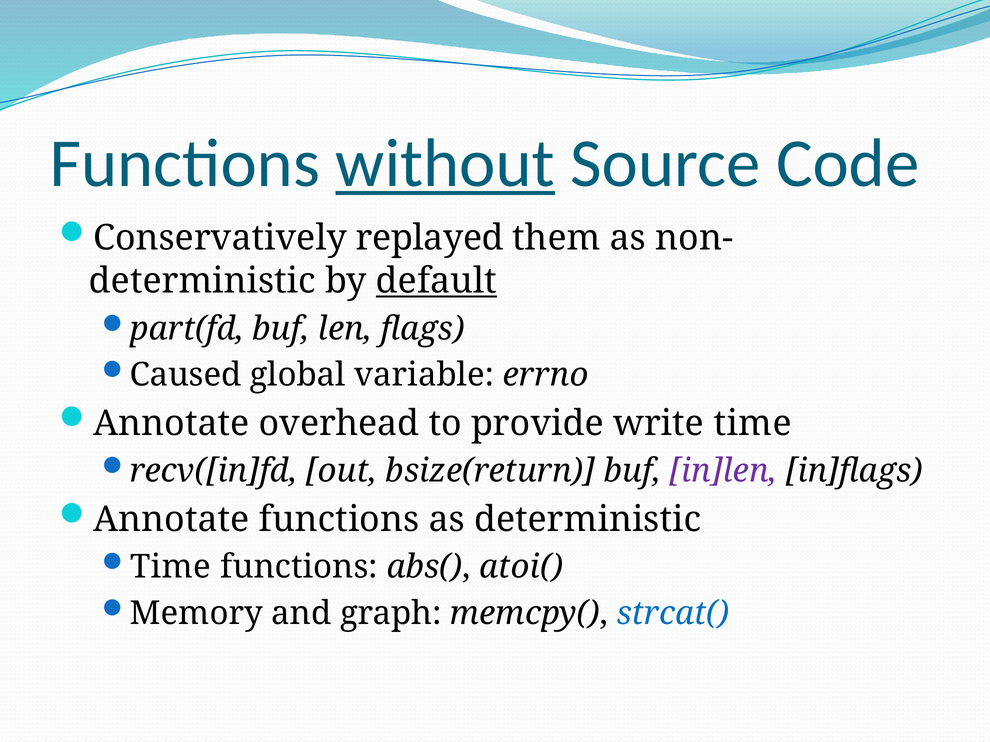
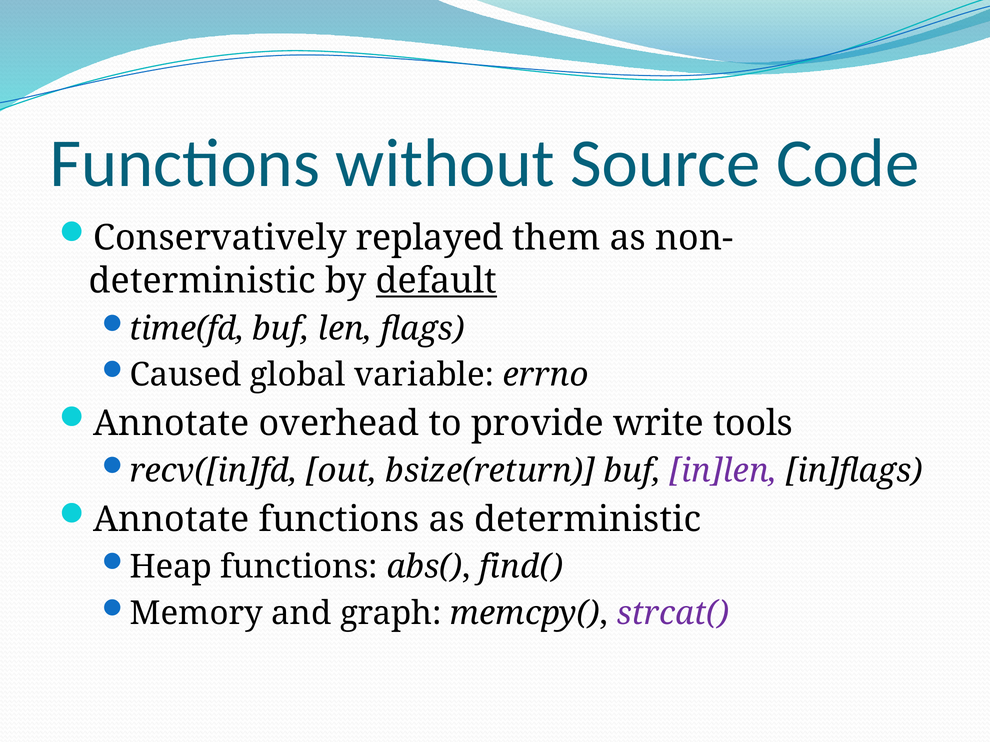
without underline: present -> none (445, 164)
part(fd: part(fd -> time(fd (187, 329)
write time: time -> tools (753, 424)
Time: Time -> Heap (171, 567)
atoi(: atoi( -> find( (521, 567)
strcat( colour: blue -> purple (673, 614)
